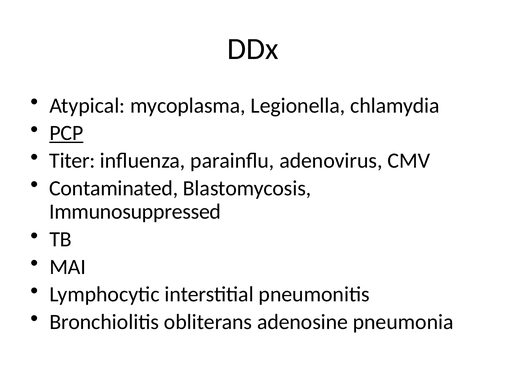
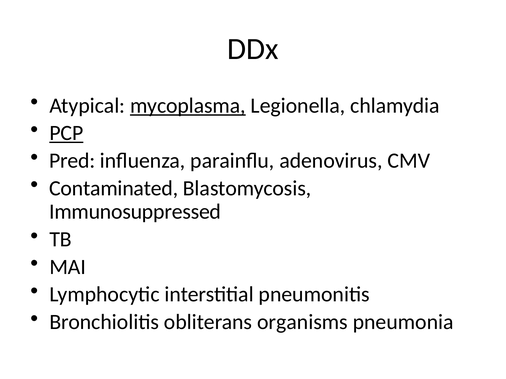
mycoplasma underline: none -> present (188, 106)
Titer: Titer -> Pred (72, 161)
adenosine: adenosine -> organisms (302, 322)
